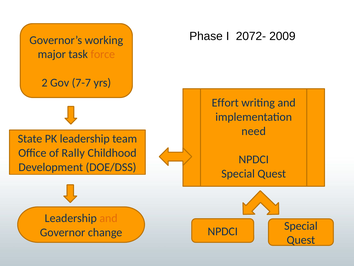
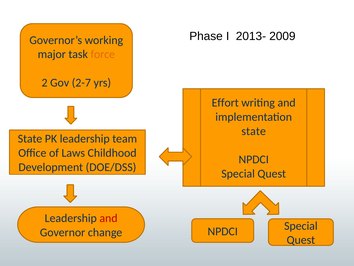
2072-: 2072- -> 2013- (251, 36)
7-7: 7-7 -> 2-7 (81, 83)
need: need -> state (254, 131)
Rally: Rally -> Laws (73, 153)
and colour: orange -> red (108, 218)
